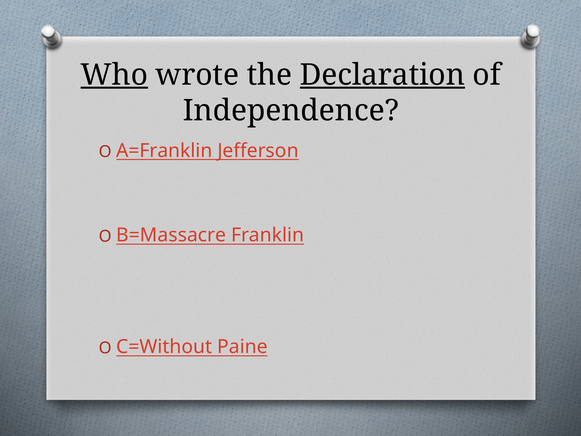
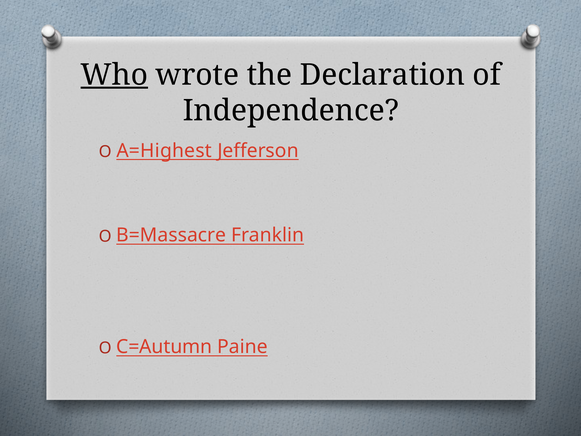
Declaration underline: present -> none (382, 75)
A=Franklin: A=Franklin -> A=Highest (164, 151)
C=Without: C=Without -> C=Autumn (164, 347)
